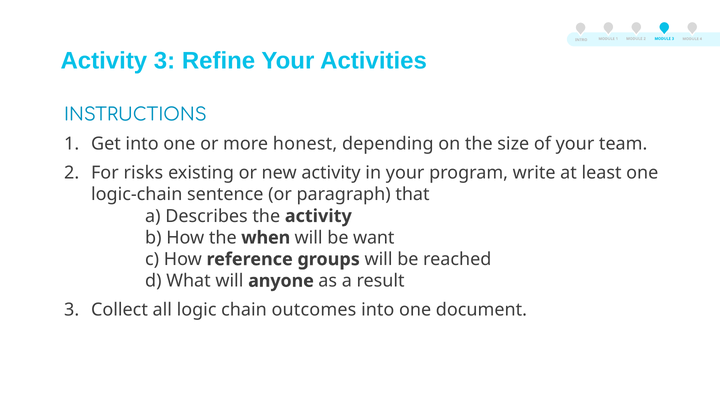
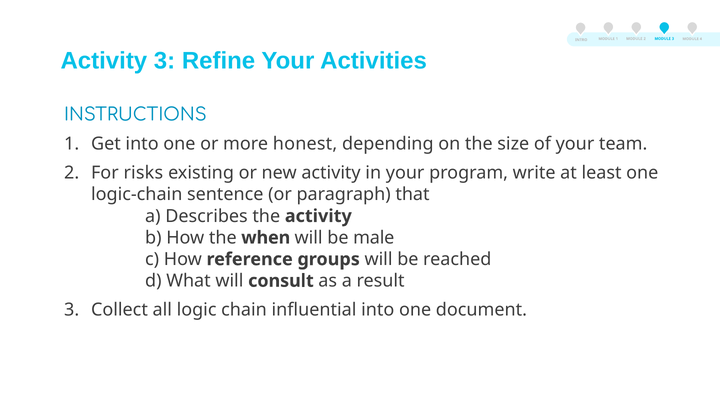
want: want -> male (374, 238)
anyone: anyone -> consult (281, 281)
outcomes: outcomes -> influential (314, 310)
